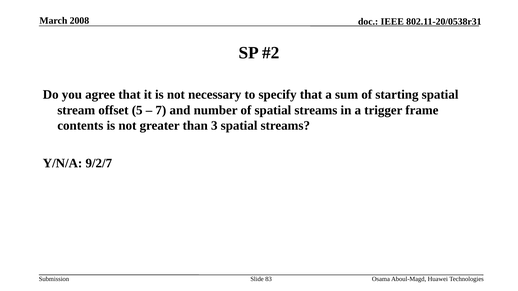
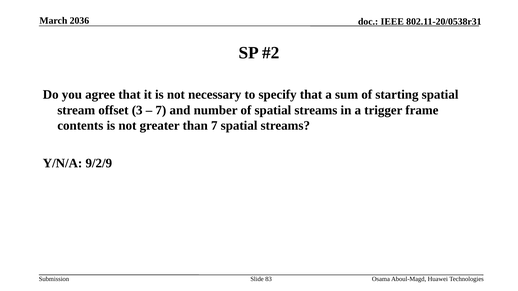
2008: 2008 -> 2036 (79, 21)
5: 5 -> 3 (137, 110)
than 3: 3 -> 7 (214, 126)
9/2/7: 9/2/7 -> 9/2/9 (99, 163)
